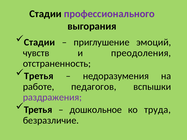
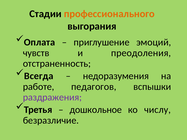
профессионального colour: purple -> orange (109, 14)
Стадии: Стадии -> Оплата (39, 42)
Третья: Третья -> Всегда (39, 76)
труда: труда -> числу (157, 110)
